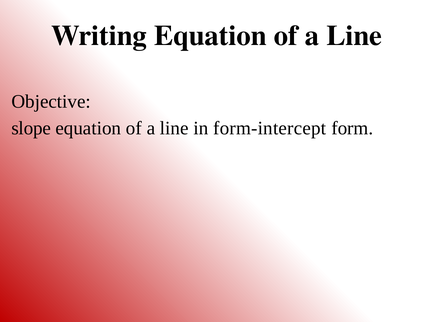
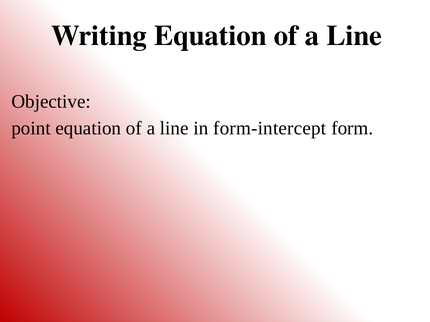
slope: slope -> point (31, 128)
